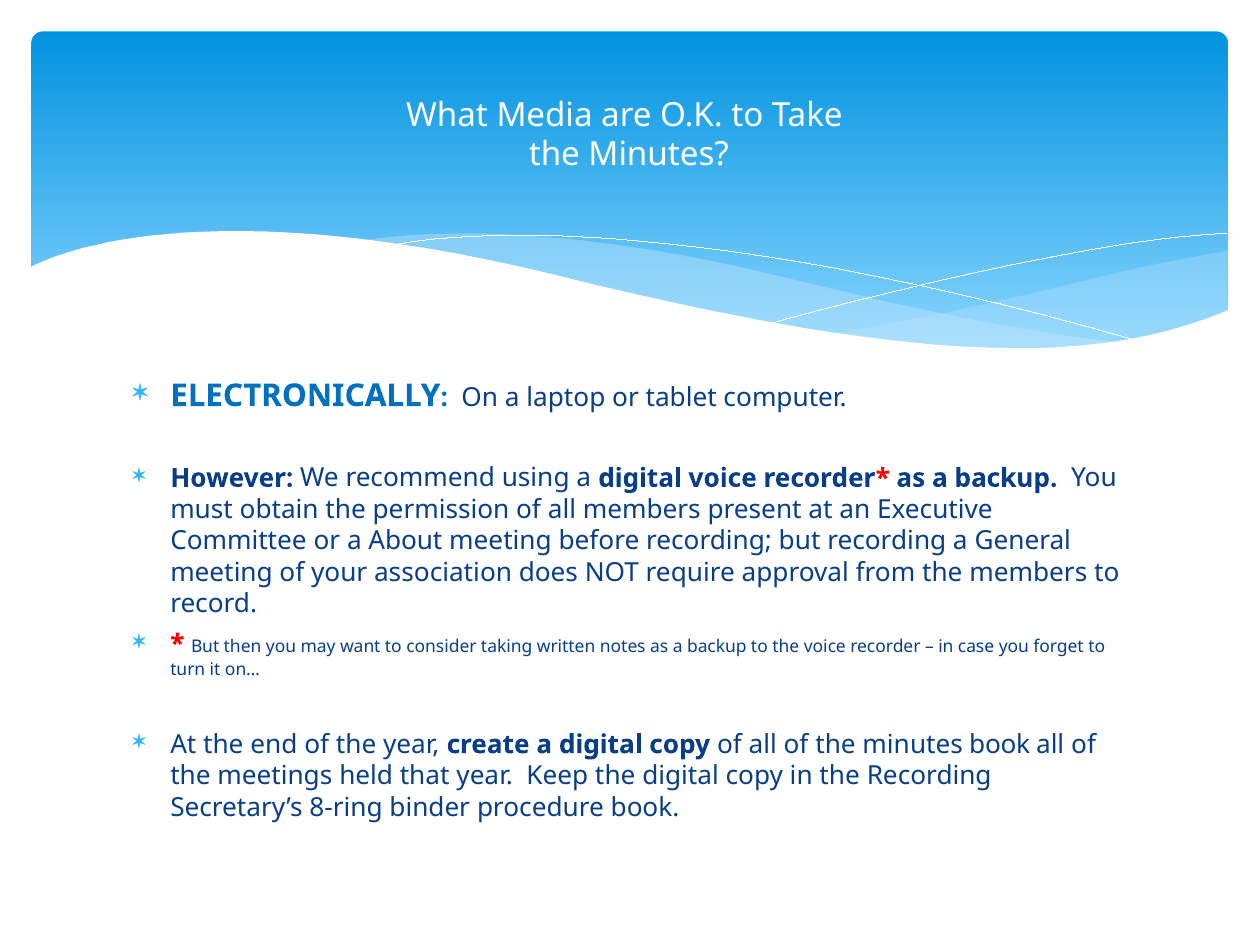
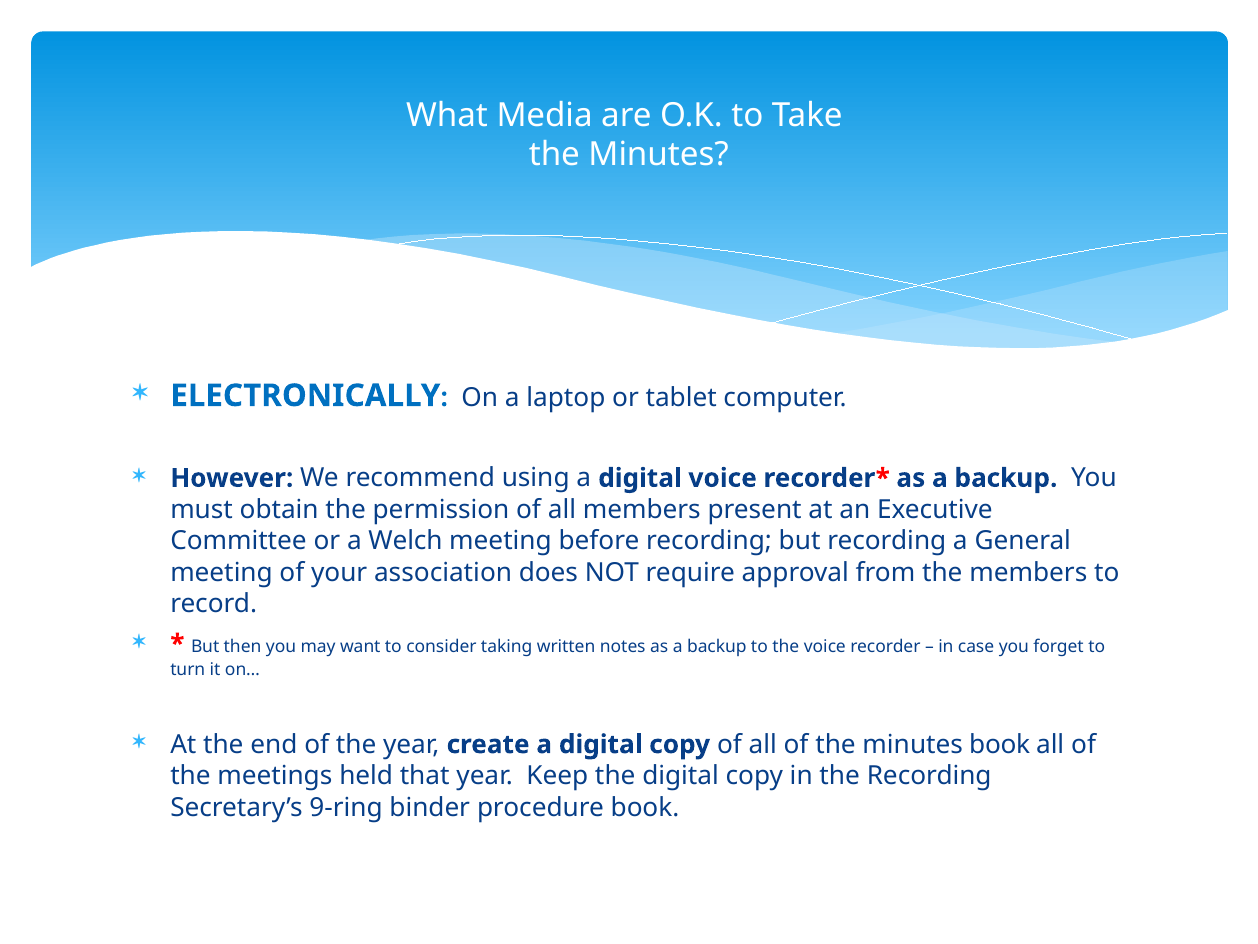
About: About -> Welch (405, 541)
8-ring: 8-ring -> 9-ring (346, 807)
